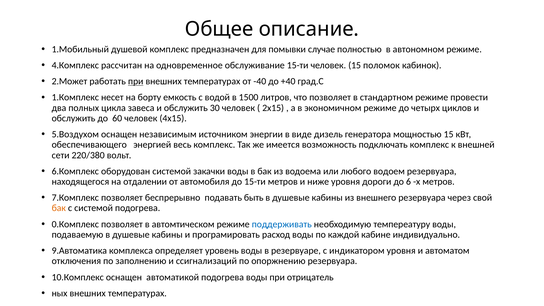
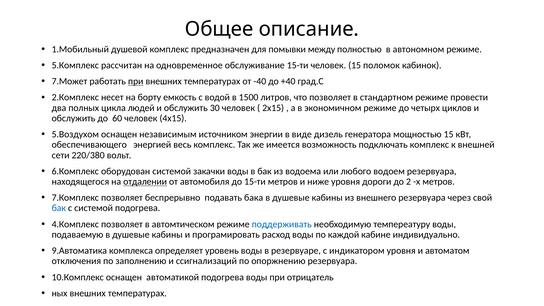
случае: случае -> между (322, 49)
4.Комплекс: 4.Комплекс -> 5.Комплекс (75, 65)
2.Может: 2.Может -> 7.Может (69, 81)
1.Комплекс: 1.Комплекс -> 2.Комплекс (75, 97)
завеса: завеса -> людей (141, 108)
отдалении underline: none -> present (145, 182)
6: 6 -> 2 (408, 182)
быть: быть -> бака (254, 198)
бак colour: orange -> blue (59, 208)
0.Комплекс: 0.Комплекс -> 4.Комплекс (75, 224)
